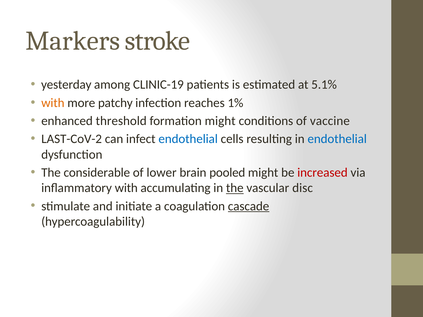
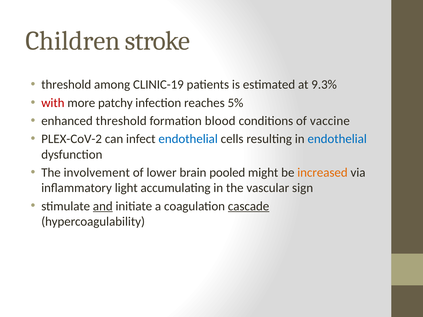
Markers: Markers -> Children (73, 41)
yesterday: yesterday -> threshold (66, 85)
5.1%: 5.1% -> 9.3% (324, 85)
with colour: orange -> red (53, 103)
1%: 1% -> 5% (235, 103)
formation might: might -> blood (220, 121)
LAST-CoV-2: LAST-CoV-2 -> PLEX-CoV-2 (72, 139)
considerable: considerable -> involvement (97, 173)
increased colour: red -> orange (322, 173)
inflammatory with: with -> light (126, 188)
the underline: present -> none (235, 188)
disc: disc -> sign (303, 188)
and underline: none -> present (103, 206)
